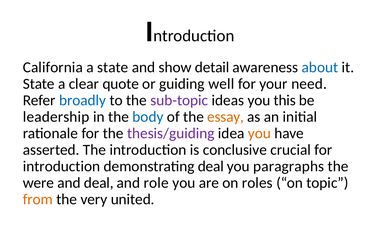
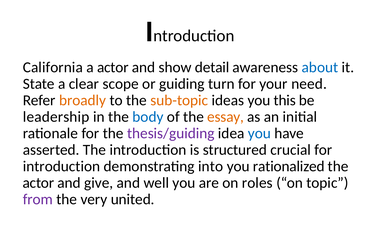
a state: state -> actor (113, 68)
quote: quote -> scope (121, 84)
well: well -> turn (221, 84)
broadly colour: blue -> orange (83, 101)
sub-topic colour: purple -> orange (179, 101)
you colour: orange -> blue (259, 134)
conclusive: conclusive -> structured (235, 150)
demonstrating deal: deal -> into (211, 167)
paragraphs: paragraphs -> rationalized (289, 167)
were: were -> actor (38, 183)
and deal: deal -> give (99, 183)
role: role -> well (156, 183)
from colour: orange -> purple (38, 200)
